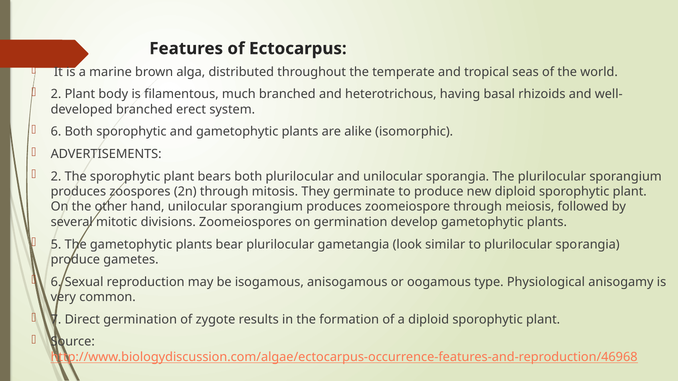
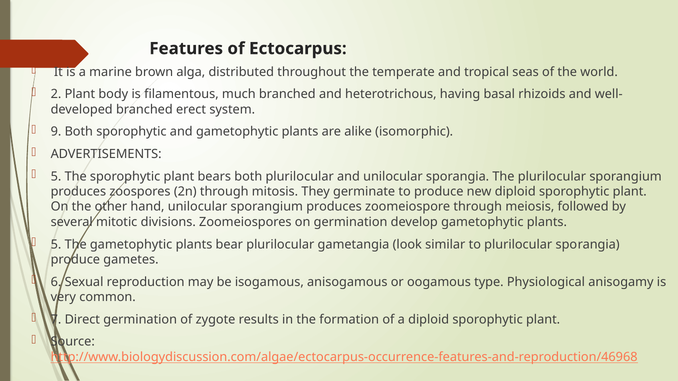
6: 6 -> 9 (56, 132)
2: 2 -> 5 (56, 176)
